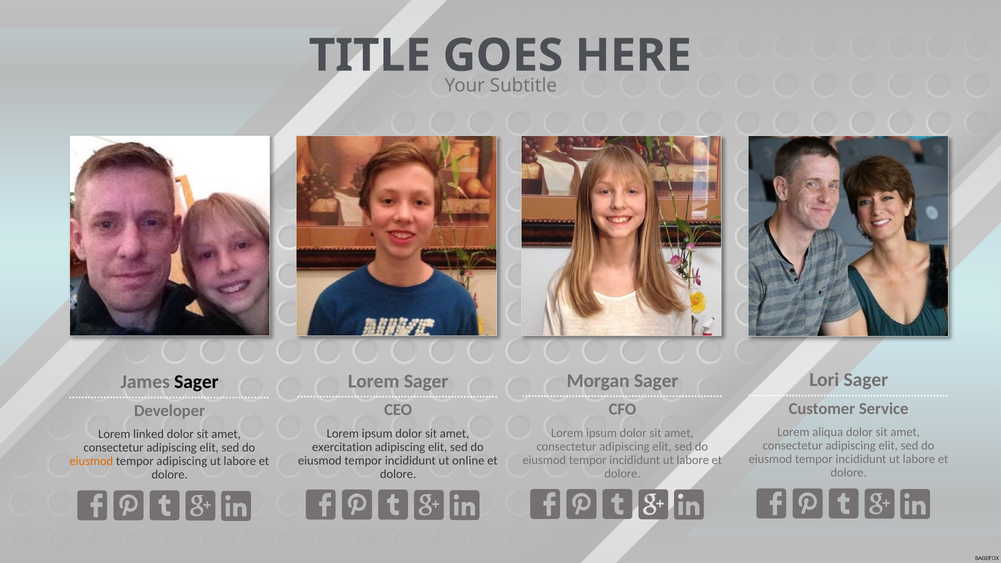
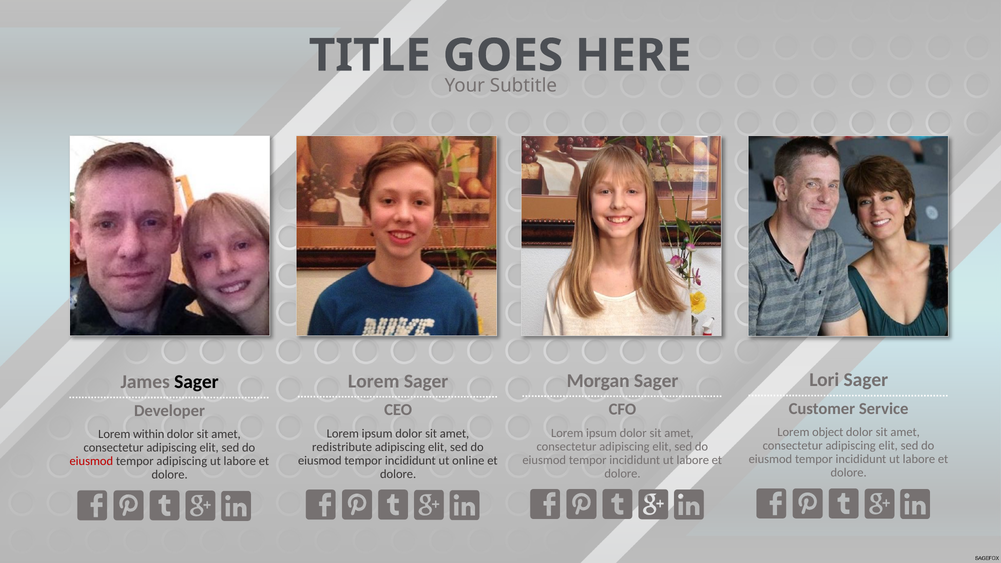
aliqua: aliqua -> object (828, 432)
linked: linked -> within (149, 434)
exercitation: exercitation -> redistribute (342, 447)
eiusmod colour: orange -> red (91, 461)
